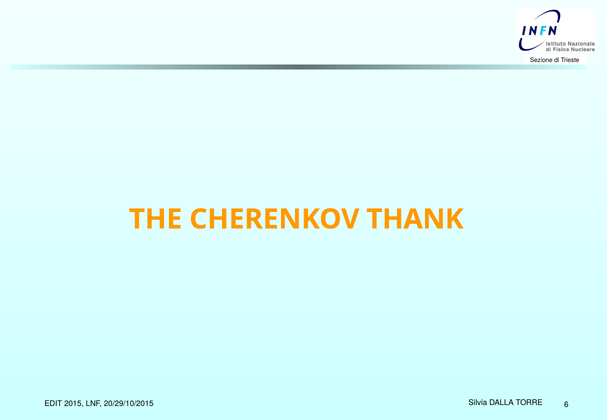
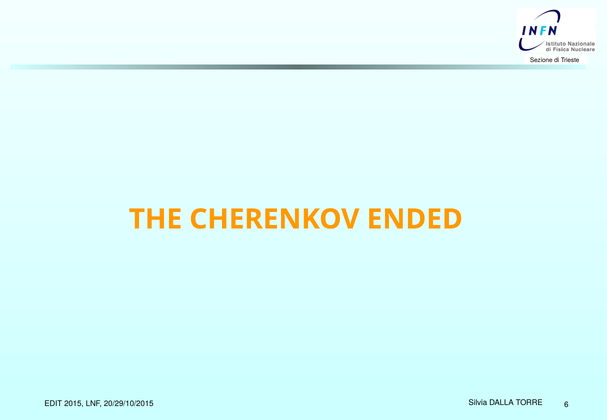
THANK: THANK -> ENDED (415, 219)
